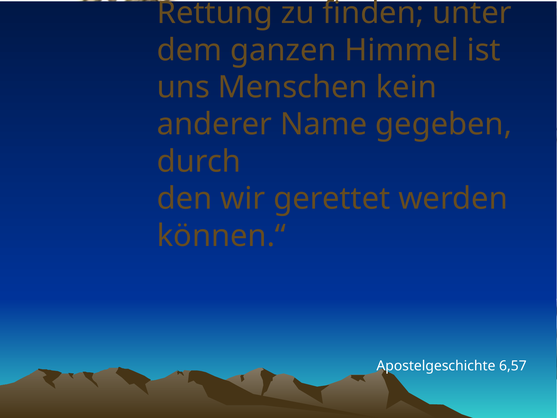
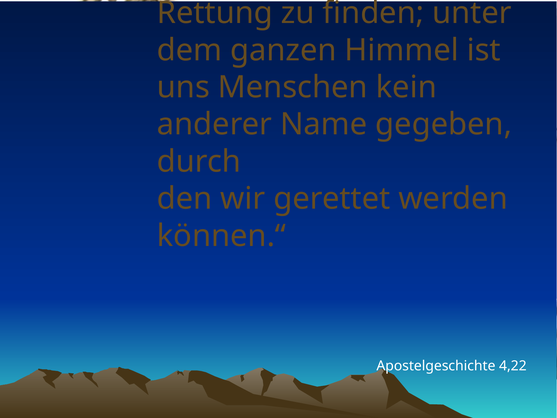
6,57: 6,57 -> 4,22 (513, 366)
